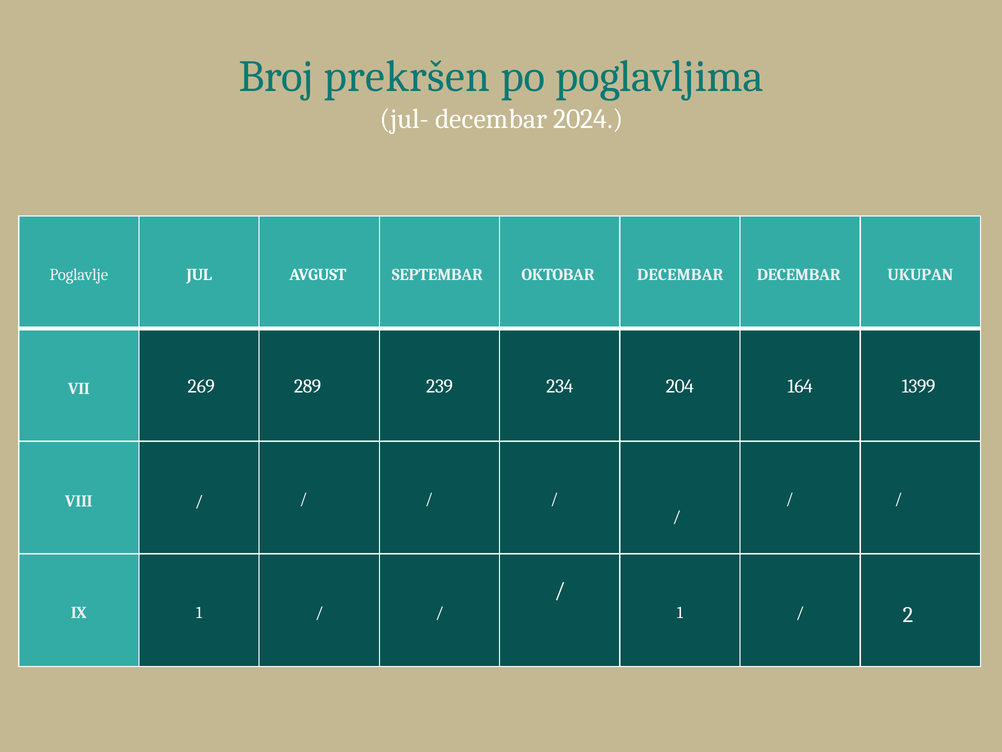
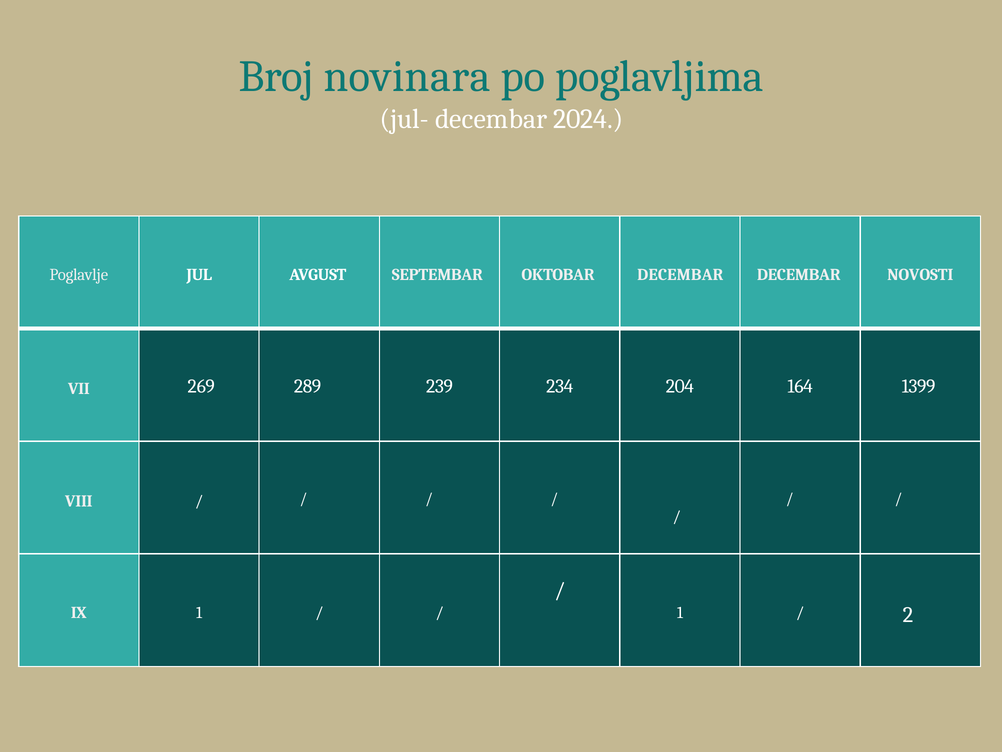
prekršen: prekršen -> novinara (407, 76)
UKUPAN: UKUPAN -> NOVOSTI (920, 274)
